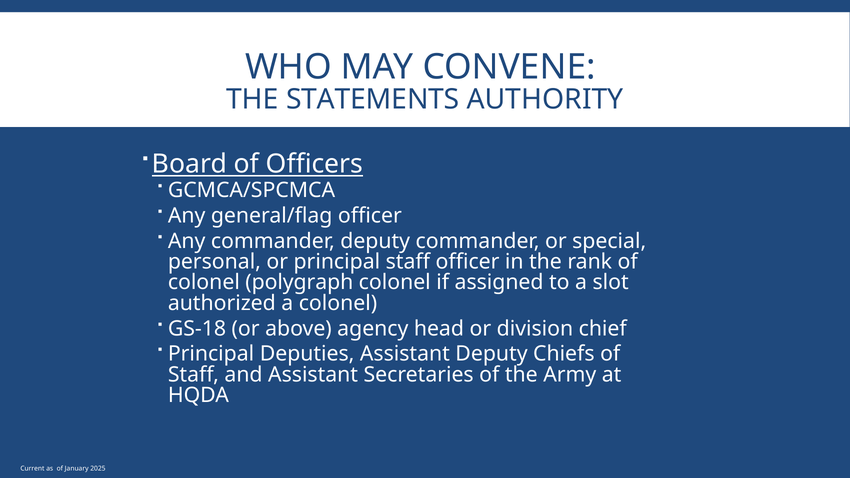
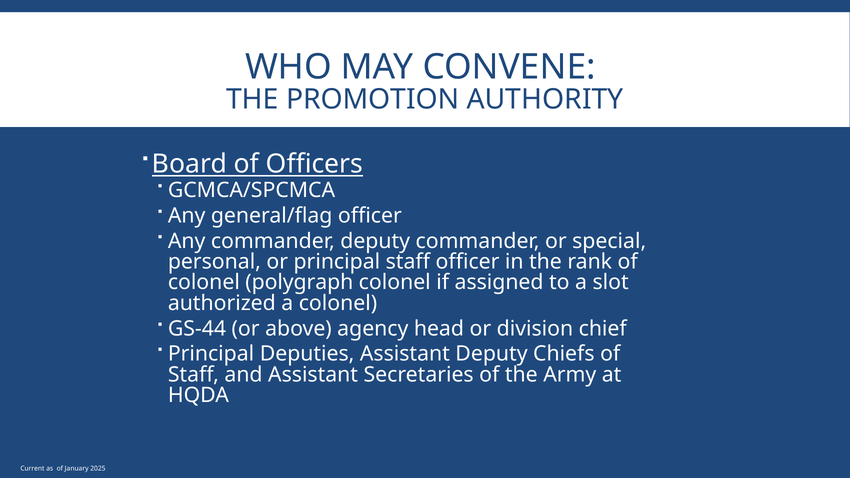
STATEMENTS: STATEMENTS -> PROMOTION (373, 100)
GS-18: GS-18 -> GS-44 (197, 329)
